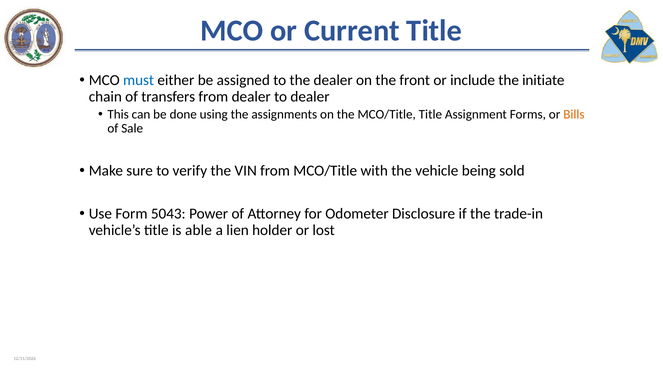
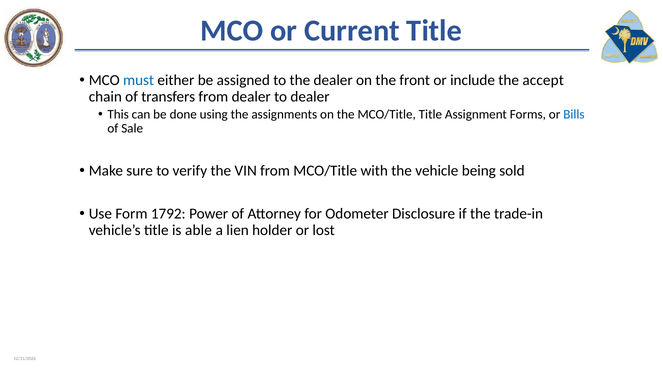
initiate: initiate -> accept (543, 80)
Bills colour: orange -> blue (574, 114)
5043: 5043 -> 1792 (168, 214)
